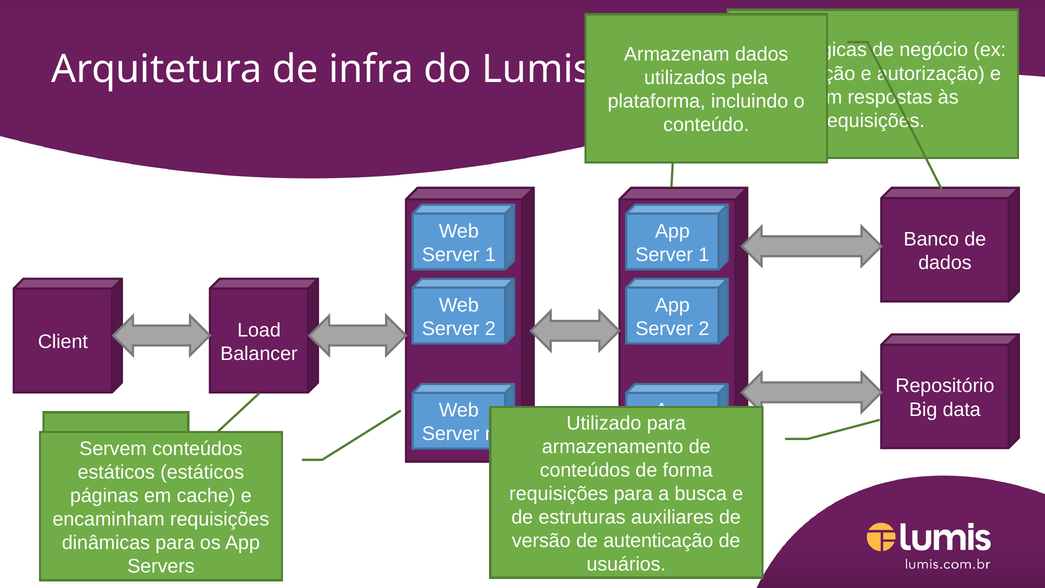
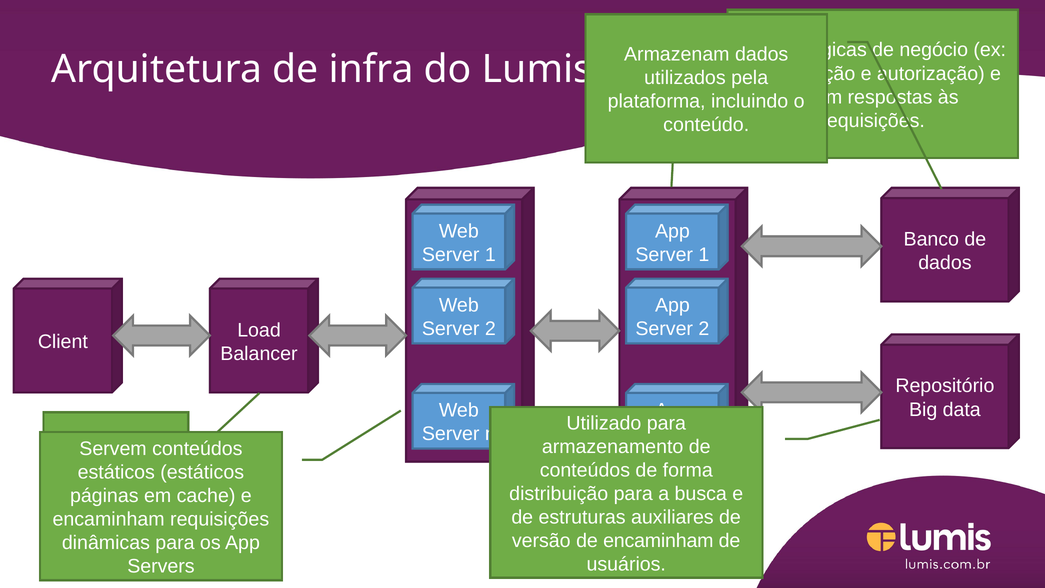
requisições: requisições -> distribuição (559, 494)
de autenticação: autenticação -> encaminham (658, 541)
